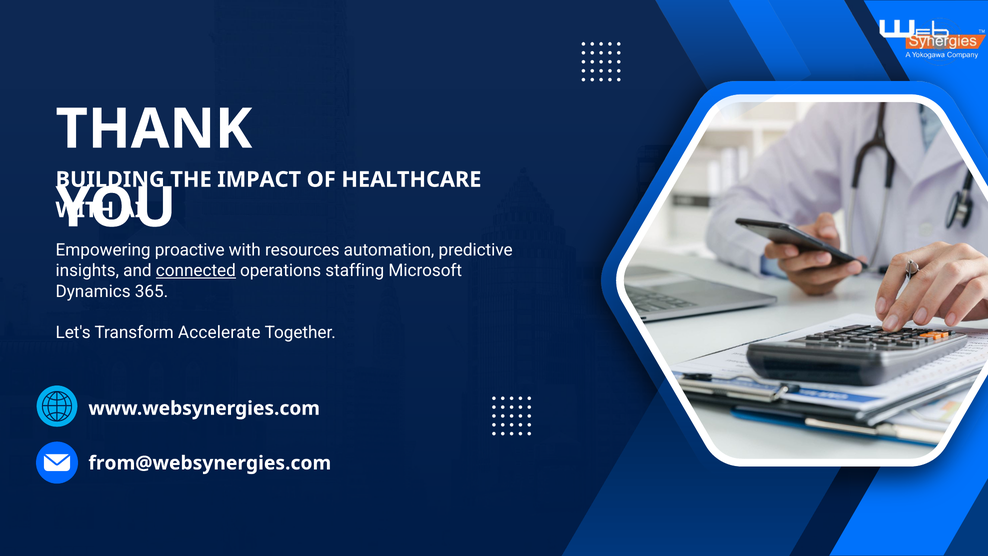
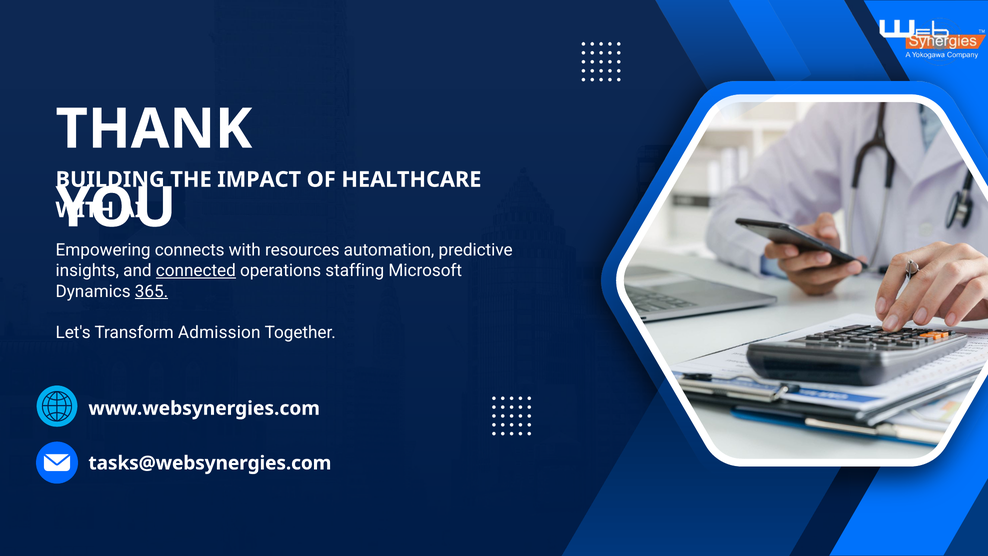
proactive: proactive -> connects (190, 250)
365 underline: none -> present (152, 291)
Accelerate: Accelerate -> Admission (219, 332)
from@websynergies.com: from@websynergies.com -> tasks@websynergies.com (210, 463)
